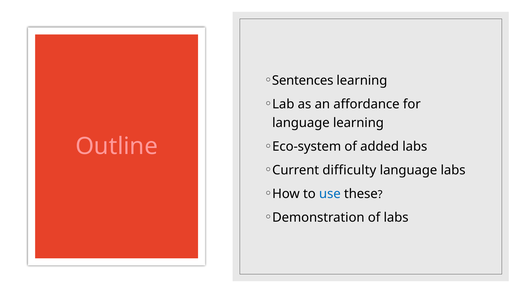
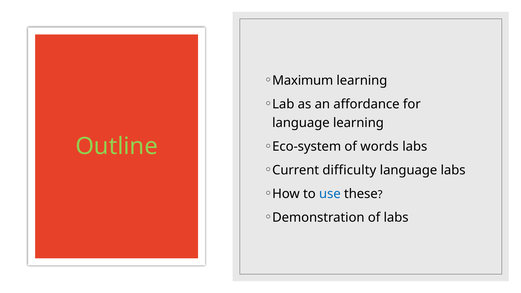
Sentences: Sentences -> Maximum (303, 81)
Outline colour: pink -> light green (117, 146)
added: added -> words (380, 147)
